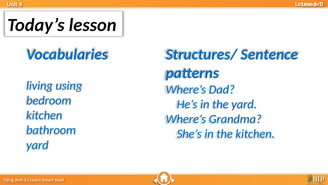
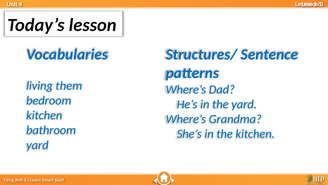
using: using -> them (69, 86)
